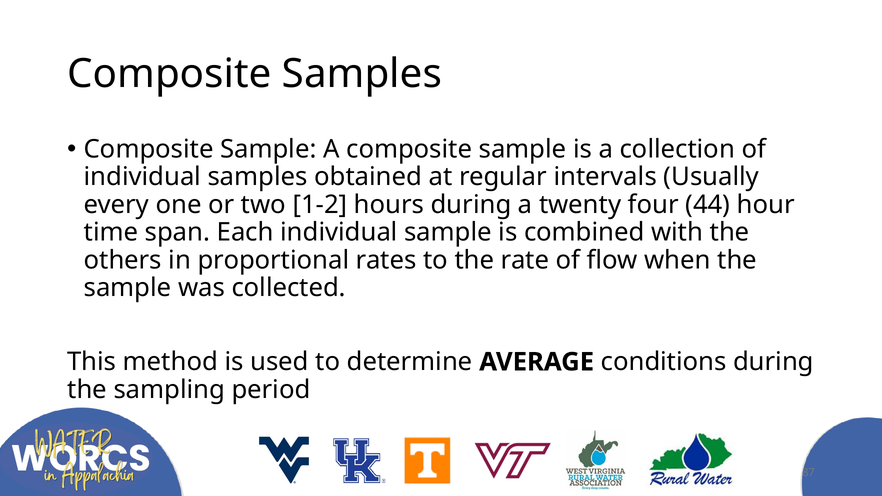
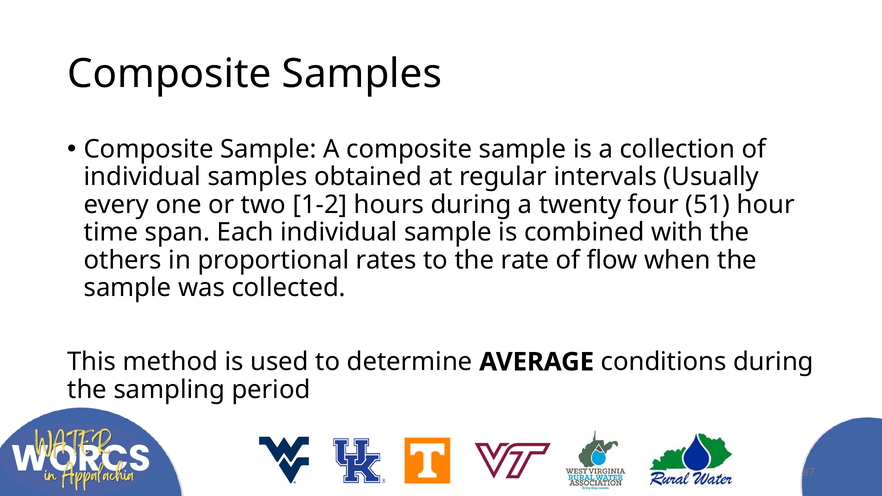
44: 44 -> 51 (708, 205)
